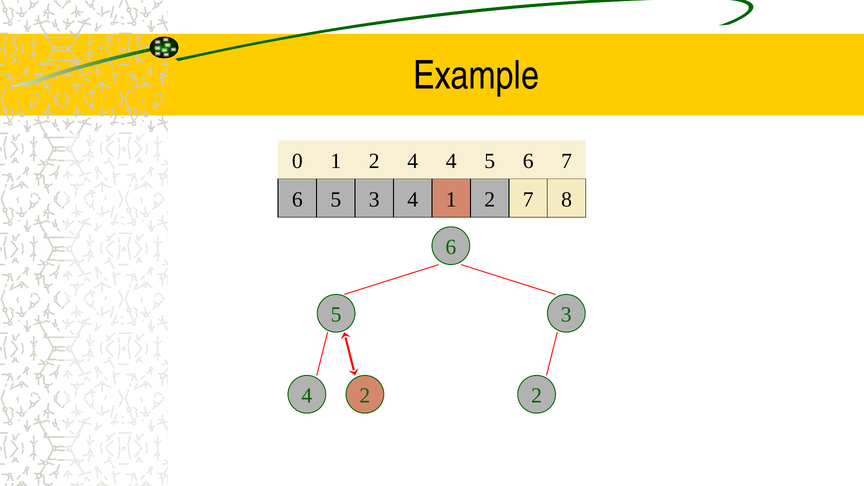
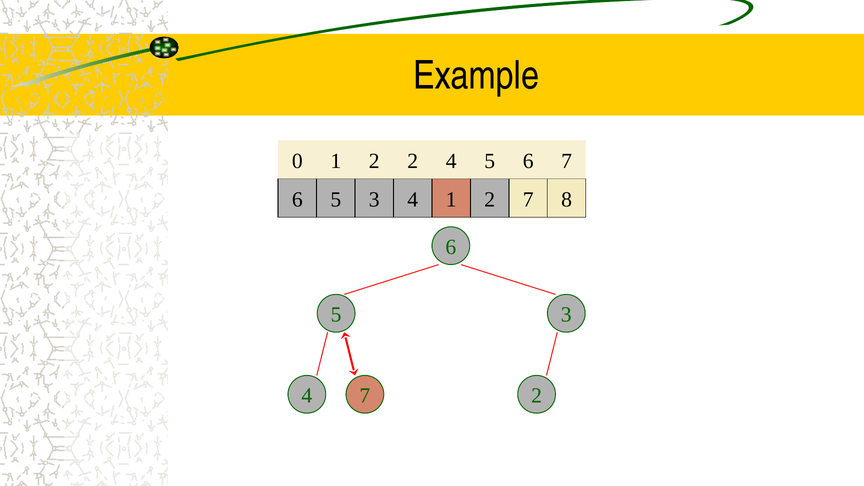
2 4: 4 -> 2 (413, 161)
4 2: 2 -> 7 (365, 396)
